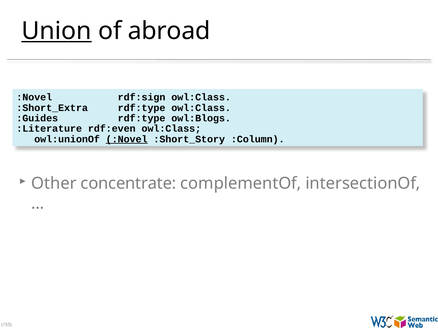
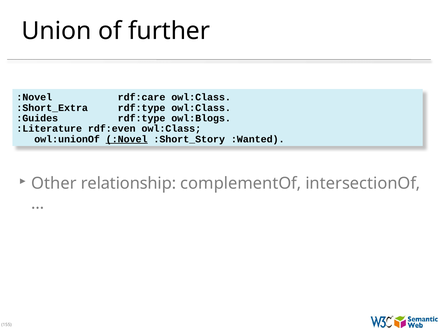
Union underline: present -> none (57, 31)
abroad: abroad -> further (169, 31)
rdf:sign: rdf:sign -> rdf:care (142, 97)
:Column: :Column -> :Wanted (258, 139)
concentrate: concentrate -> relationship (128, 184)
